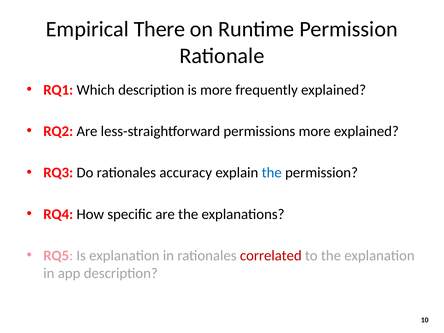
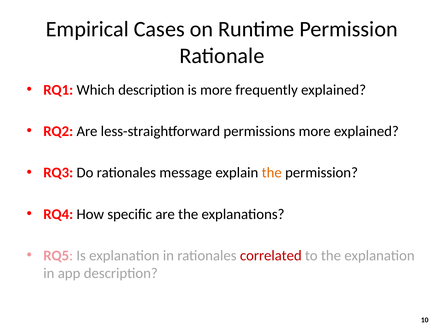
There: There -> Cases (159, 29)
accuracy: accuracy -> message (186, 173)
the colour: blue -> orange (272, 173)
